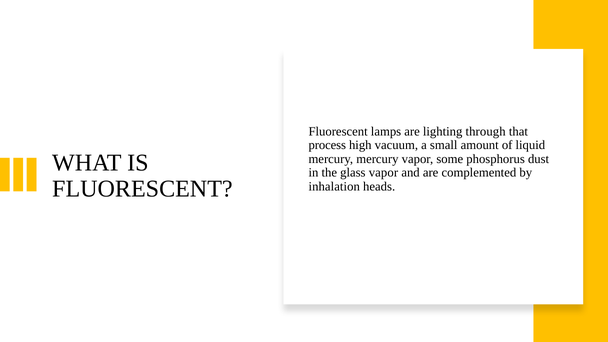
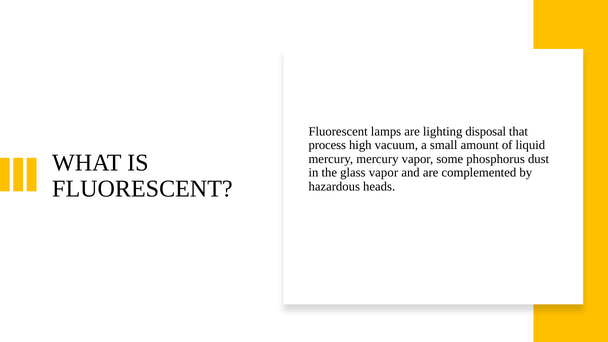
through: through -> disposal (486, 132)
inhalation: inhalation -> hazardous (334, 186)
